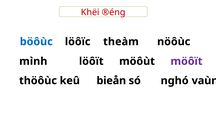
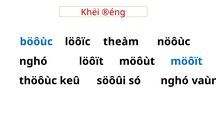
mình: mình -> nghó (33, 62)
möôït colour: purple -> blue (187, 62)
bieån: bieån -> söôûi (111, 81)
